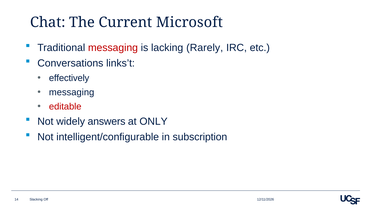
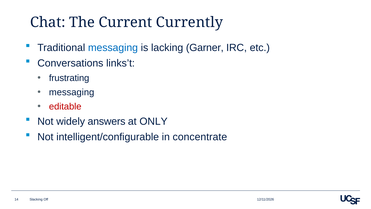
Microsoft: Microsoft -> Currently (190, 22)
messaging colour: red -> blue (113, 48)
Rarely: Rarely -> Garner (205, 48)
effectively: effectively -> frustrating (69, 78)
subscription: subscription -> concentrate (200, 137)
